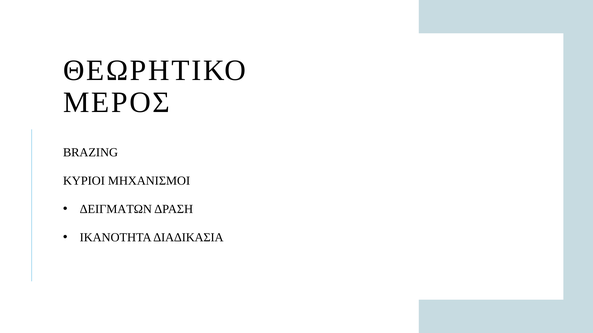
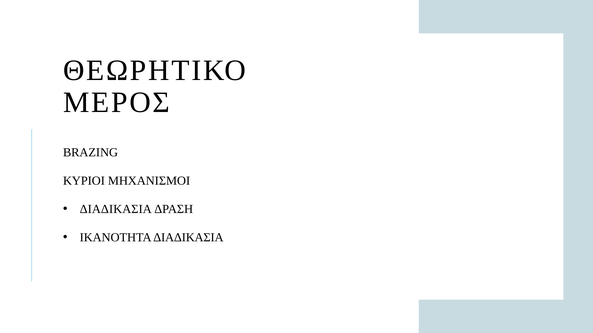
ΔΕΙΓΜΑΤΩΝ: ΔΕΙΓΜΑΤΩΝ -> ΔΙΑΔΙΚΑΣΙΑ (116, 210)
